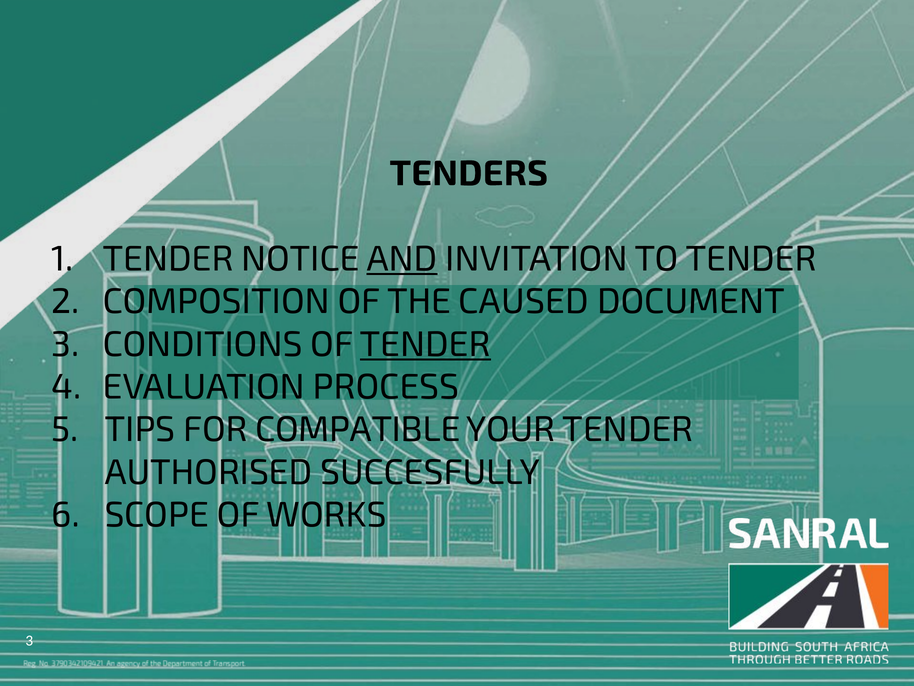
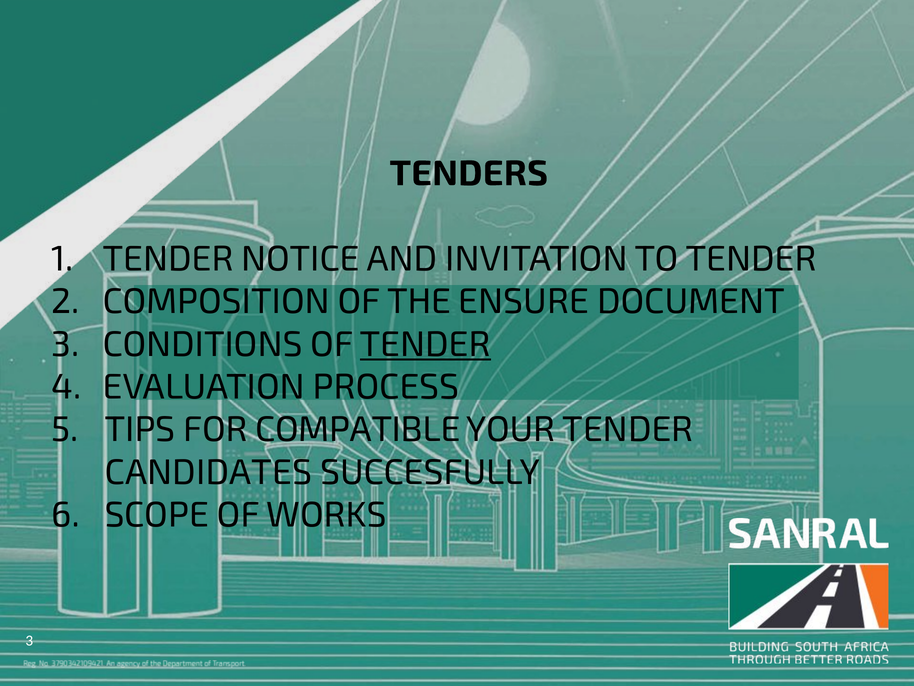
AND underline: present -> none (402, 259)
CAUSED: CAUSED -> ENSURE (524, 301)
AUTHORISED: AUTHORISED -> CANDIDATES (208, 472)
